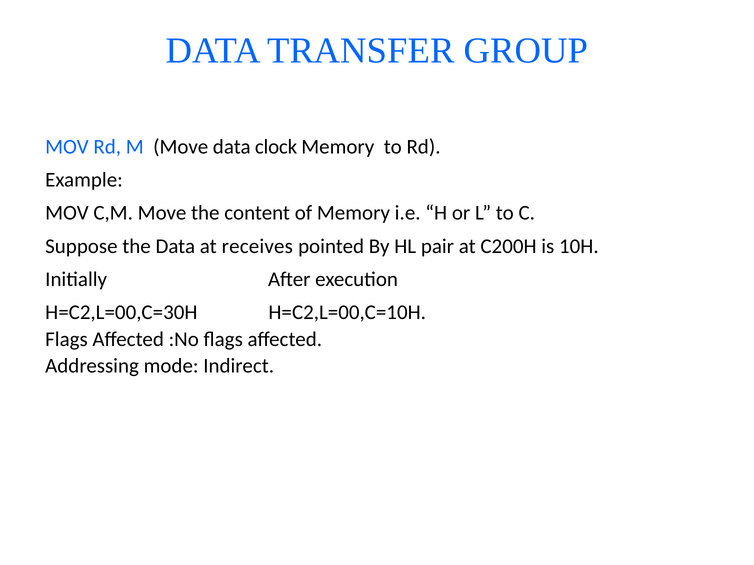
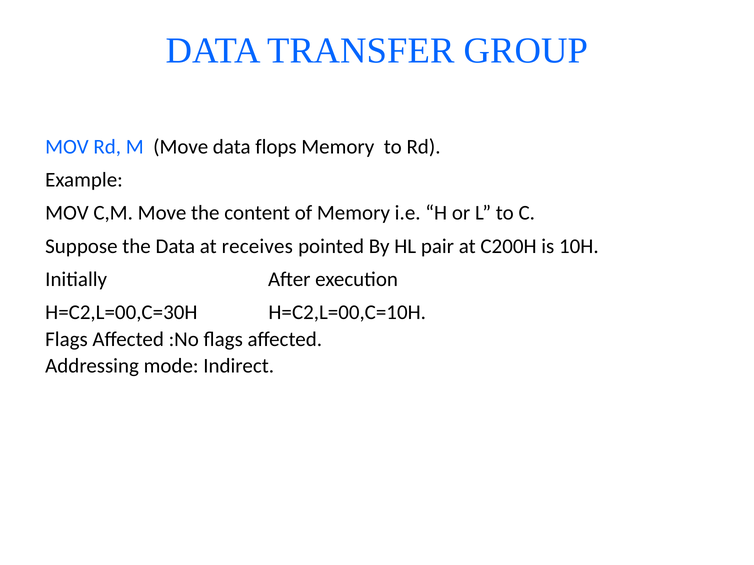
clock: clock -> flops (276, 147)
